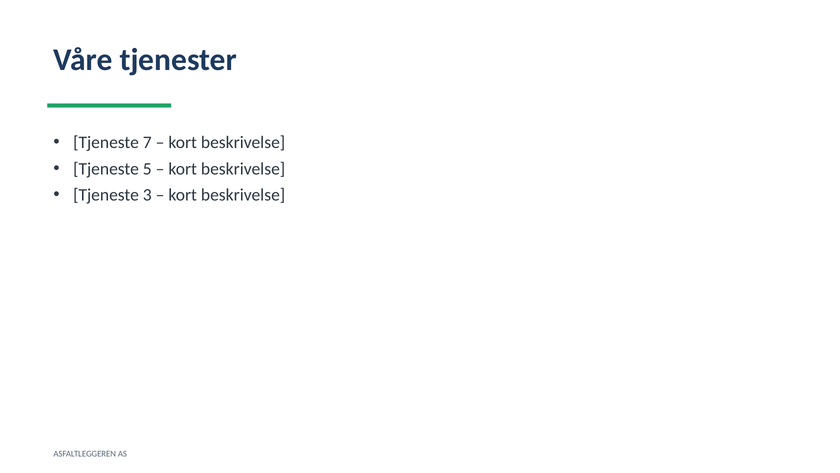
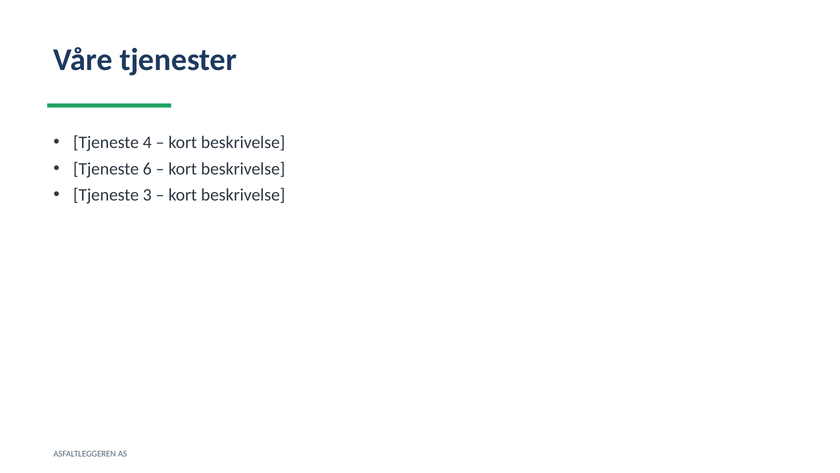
7: 7 -> 4 (147, 142)
5: 5 -> 6 (147, 169)
